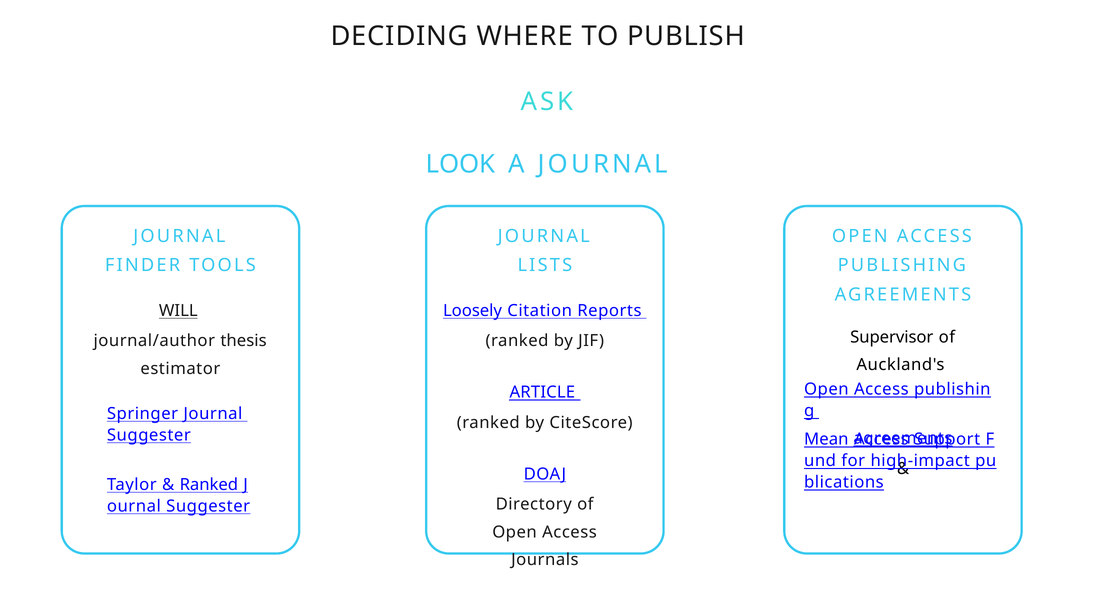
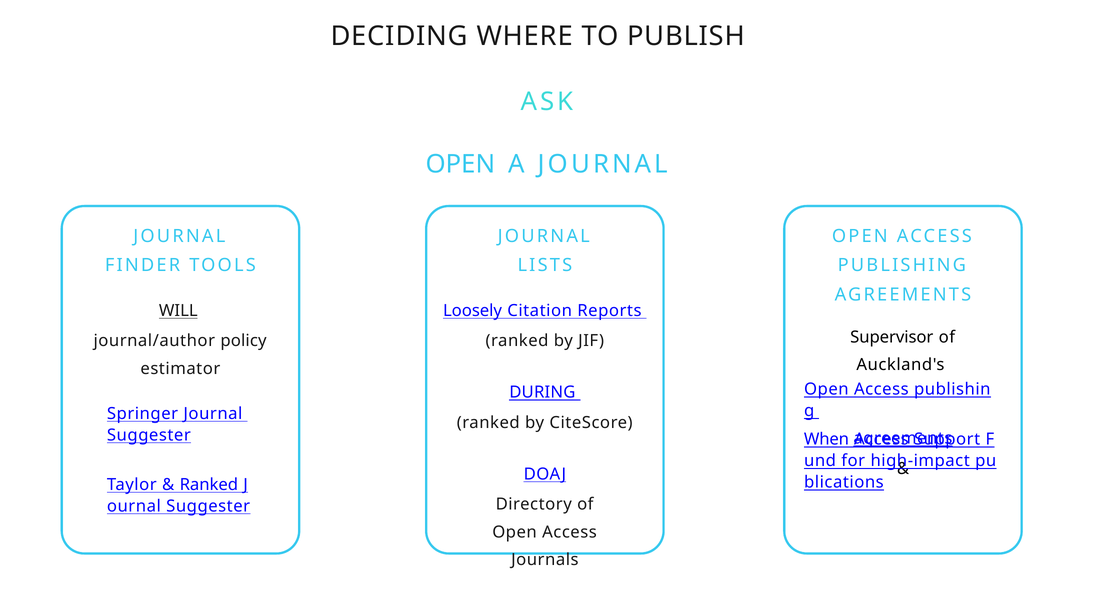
LOOK: LOOK -> OPEN (461, 164)
thesis: thesis -> policy (243, 341)
ARTICLE: ARTICLE -> DURING (542, 393)
Mean: Mean -> When (826, 440)
